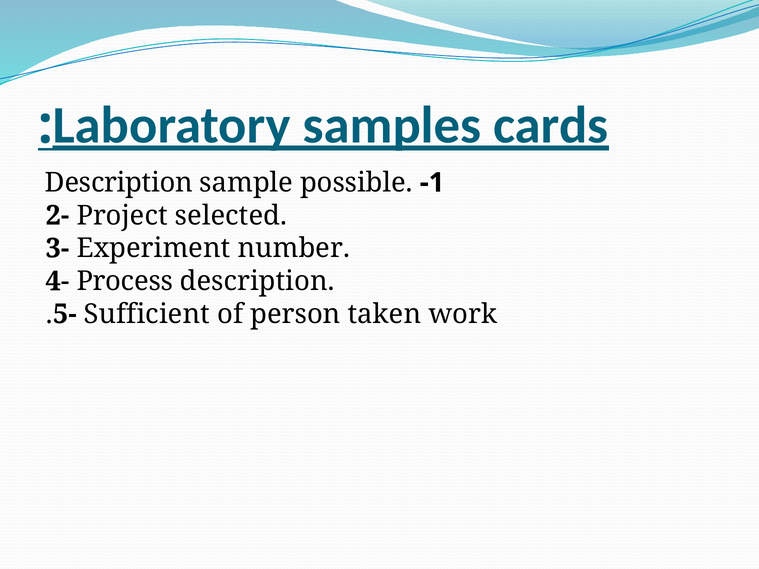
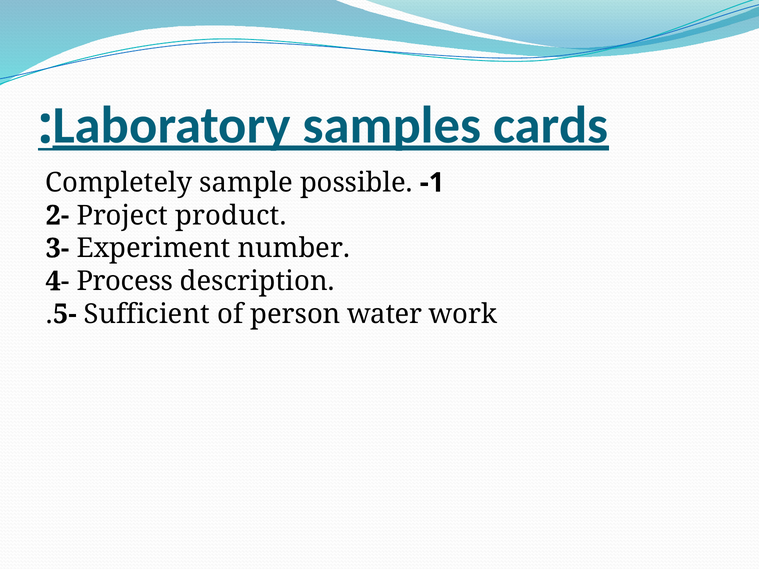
Description: Description -> Completely (119, 183)
selected: selected -> product (231, 216)
taken: taken -> water (385, 314)
